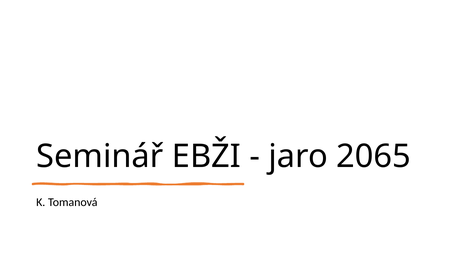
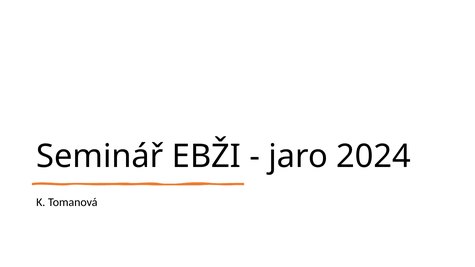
2065: 2065 -> 2024 (374, 156)
